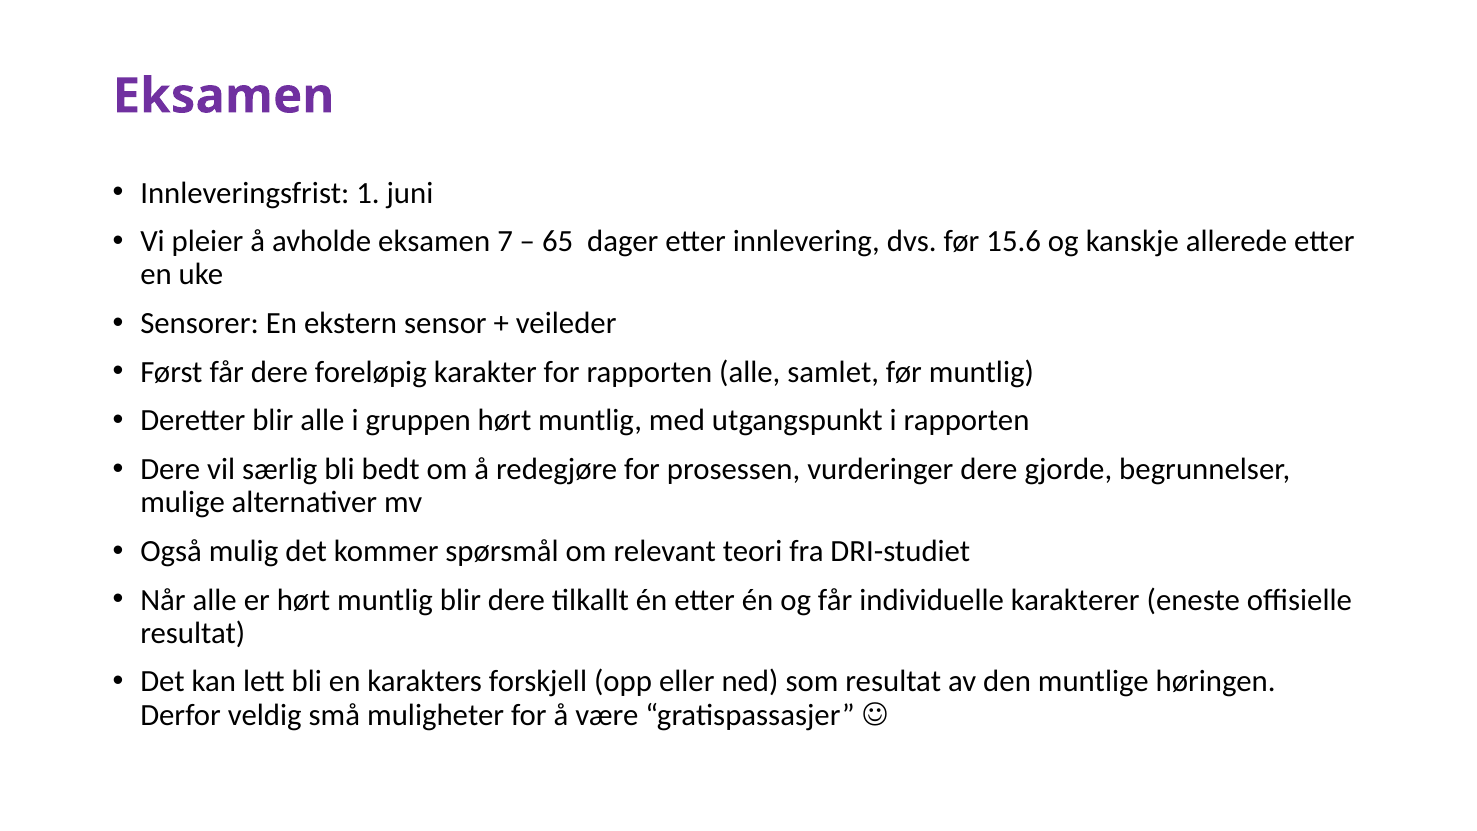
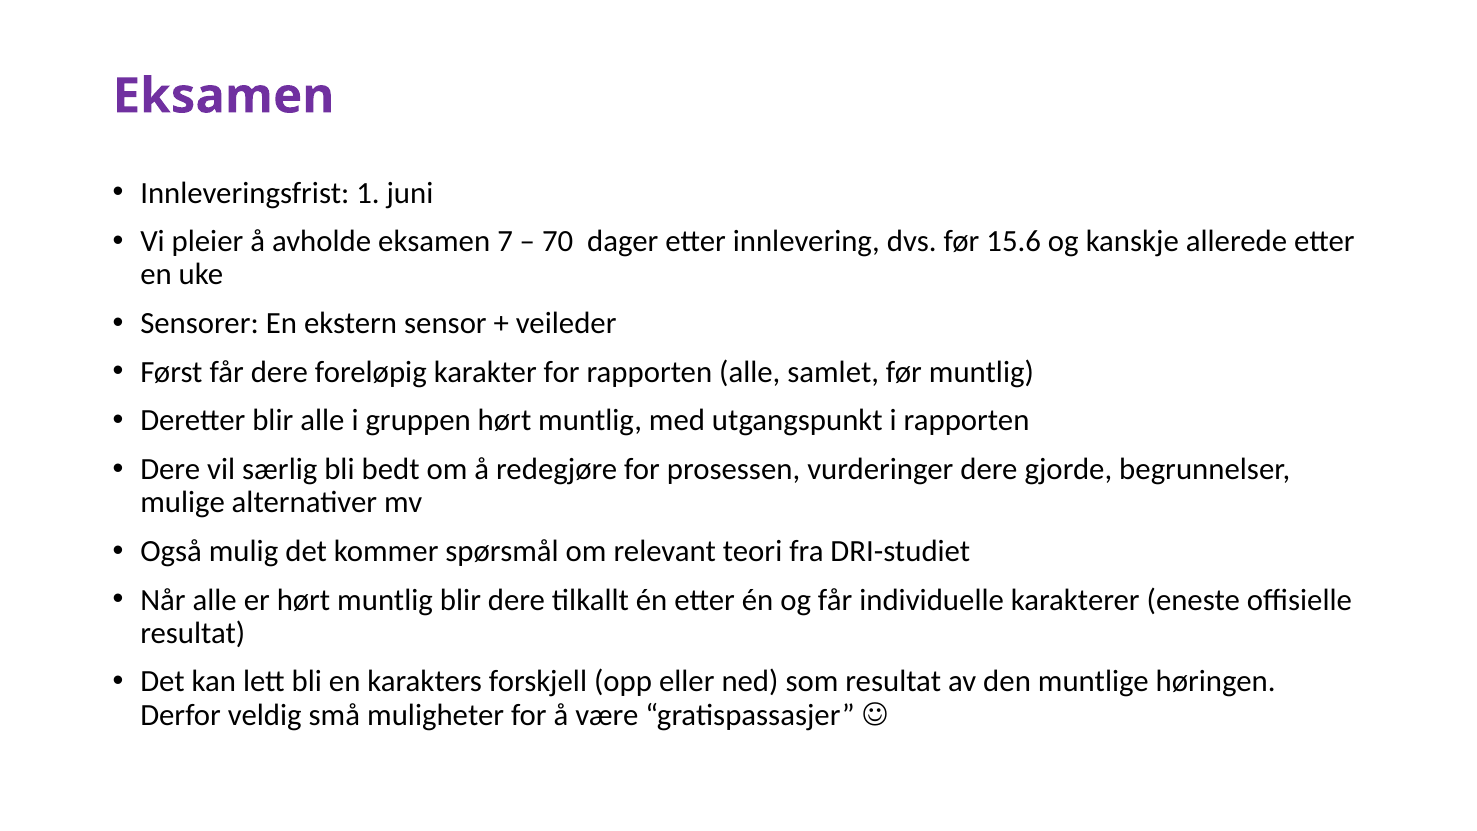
65: 65 -> 70 (558, 242)
